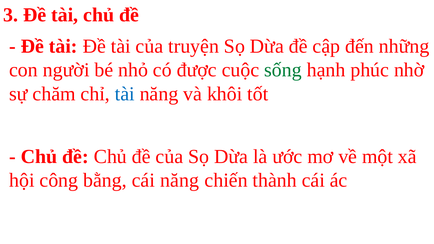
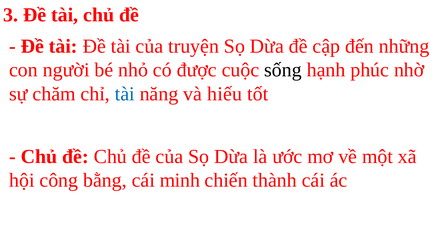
sống colour: green -> black (283, 70)
khôi: khôi -> hiếu (225, 94)
cái năng: năng -> minh (180, 180)
